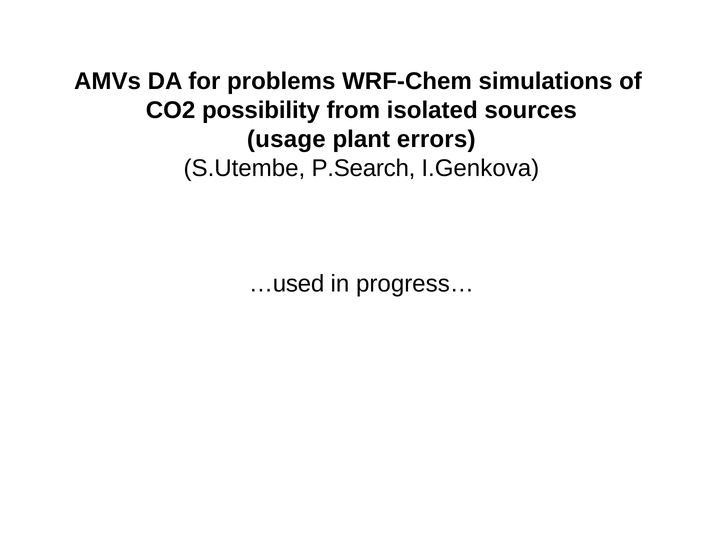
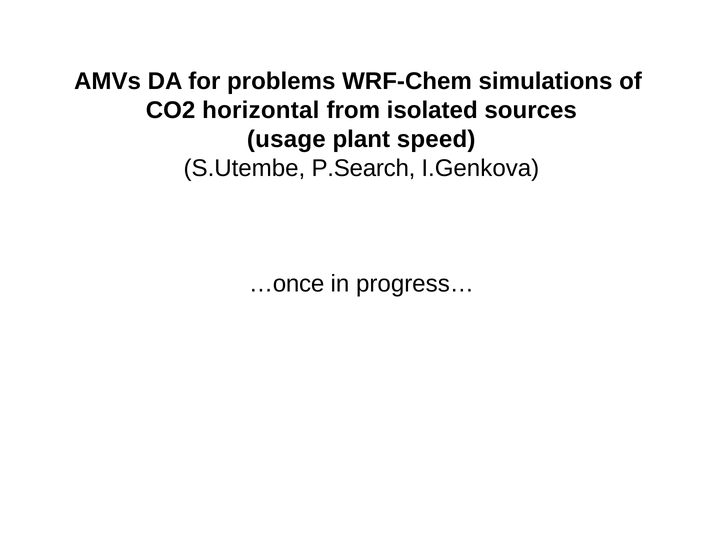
possibility: possibility -> horizontal (261, 110)
errors: errors -> speed (436, 139)
…used: …used -> …once (287, 284)
